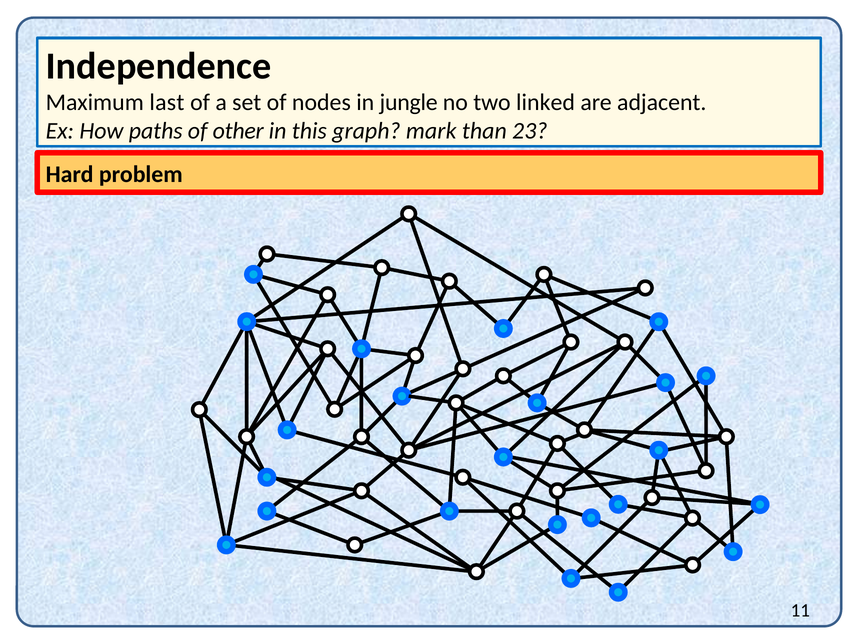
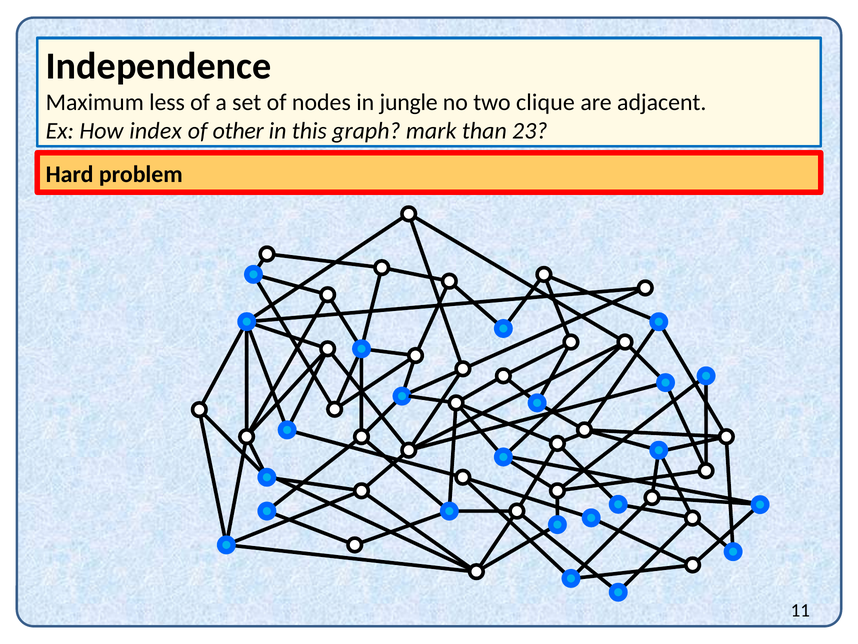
last: last -> less (167, 102)
linked: linked -> clique (545, 102)
paths: paths -> index (156, 131)
